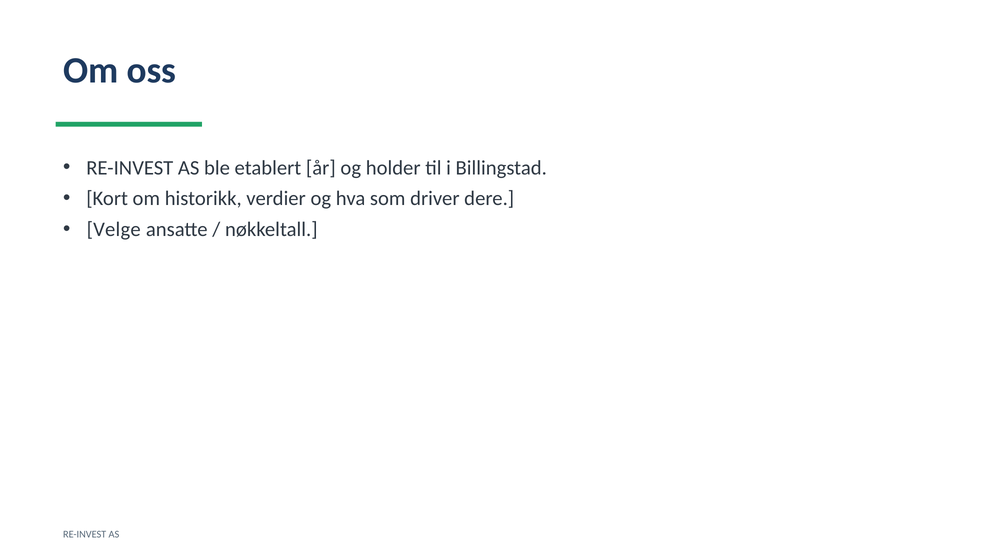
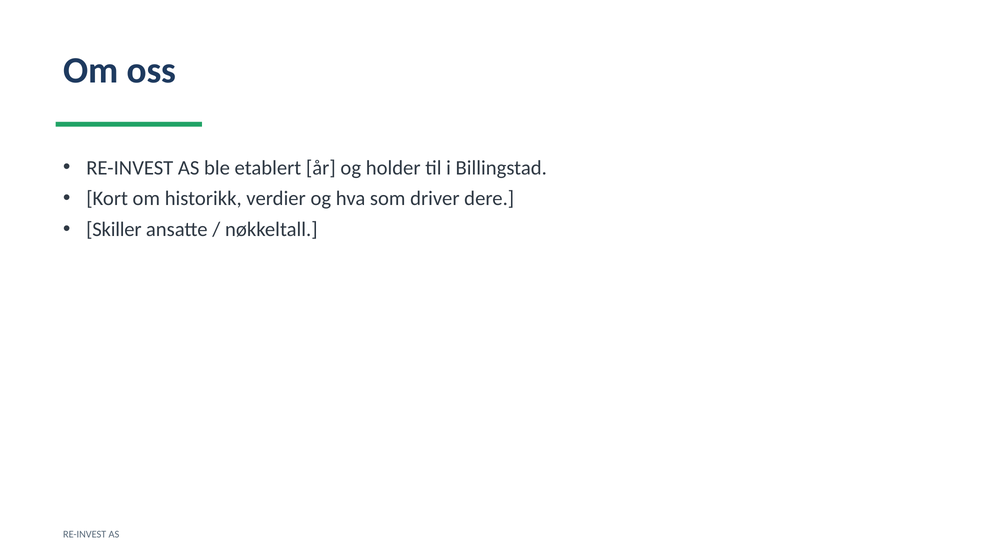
Velge: Velge -> Skiller (114, 230)
